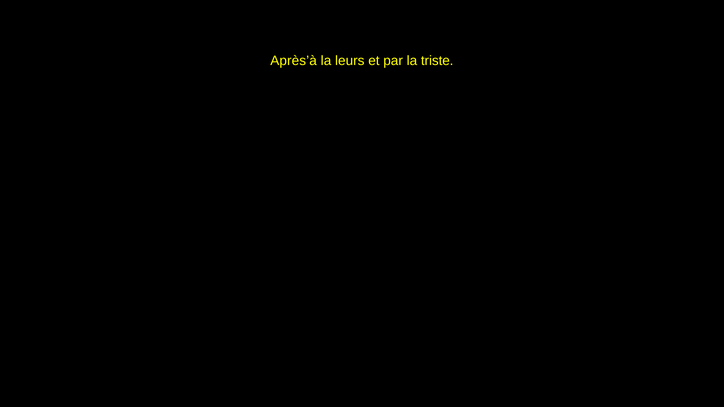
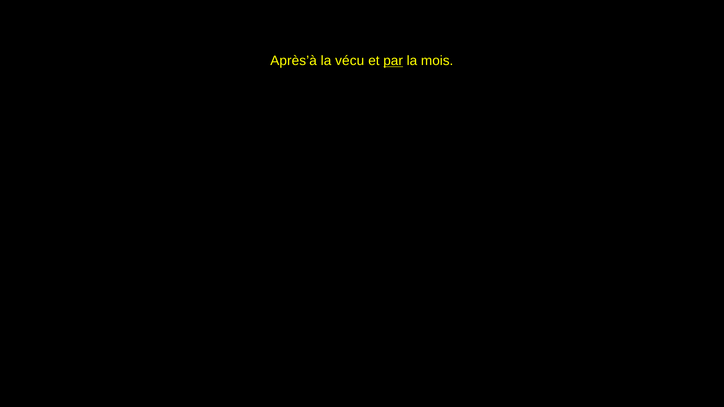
leurs: leurs -> vécu (350, 61)
par underline: none -> present (393, 61)
triste: triste -> mois (437, 61)
